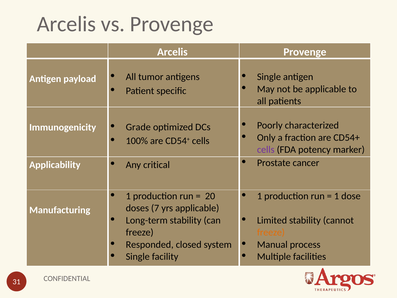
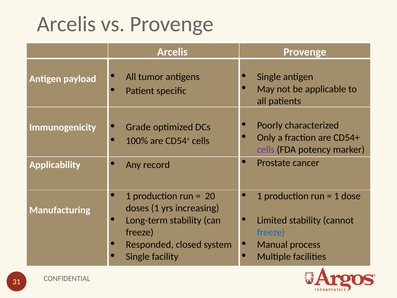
critical: critical -> record (157, 165)
doses 7: 7 -> 1 (155, 208)
yrs applicable: applicable -> increasing (197, 208)
freeze colour: orange -> blue (271, 232)
